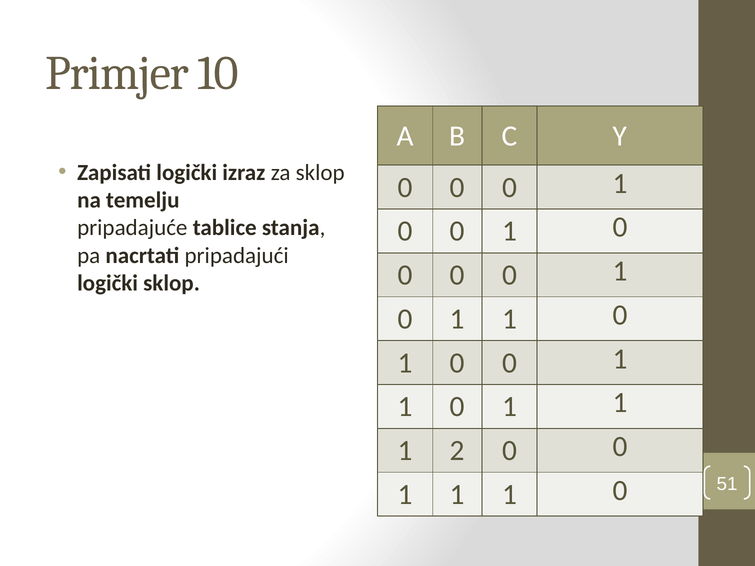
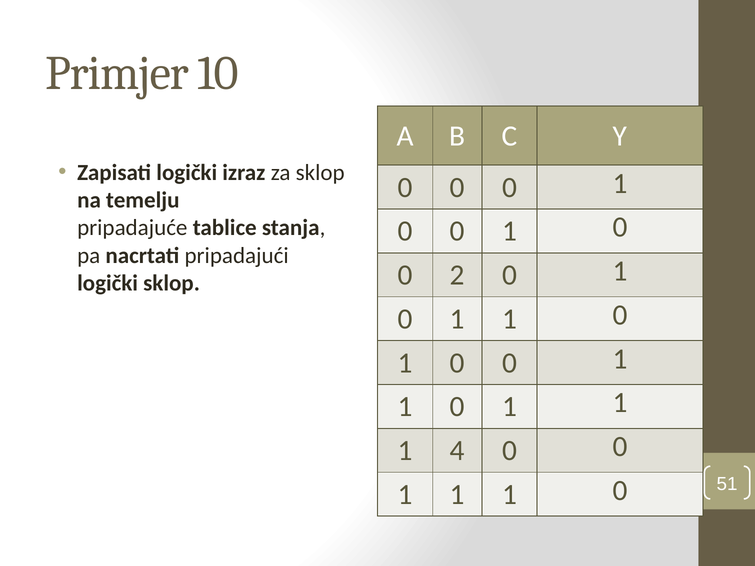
0: 0 -> 2 (457, 275)
2: 2 -> 4 (457, 451)
